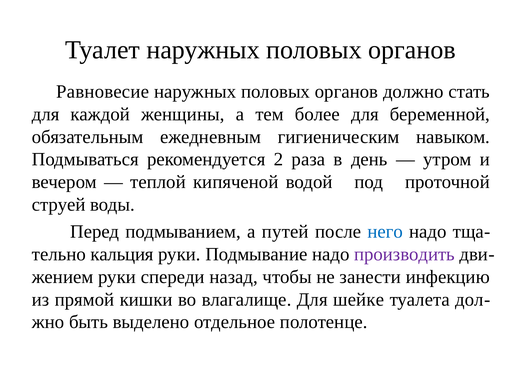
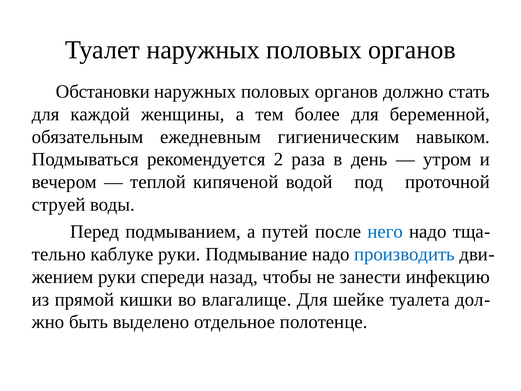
Равновесие: Равновесие -> Обстановки (103, 92)
кальция: кальция -> каблуке (122, 254)
производить colour: purple -> blue (405, 254)
